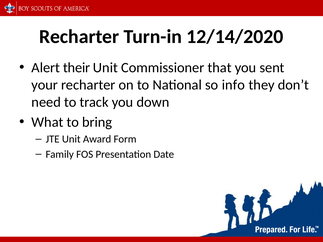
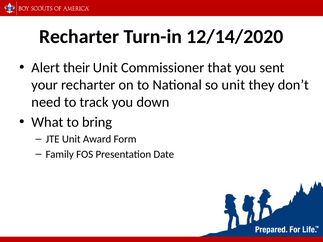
so info: info -> unit (233, 85)
